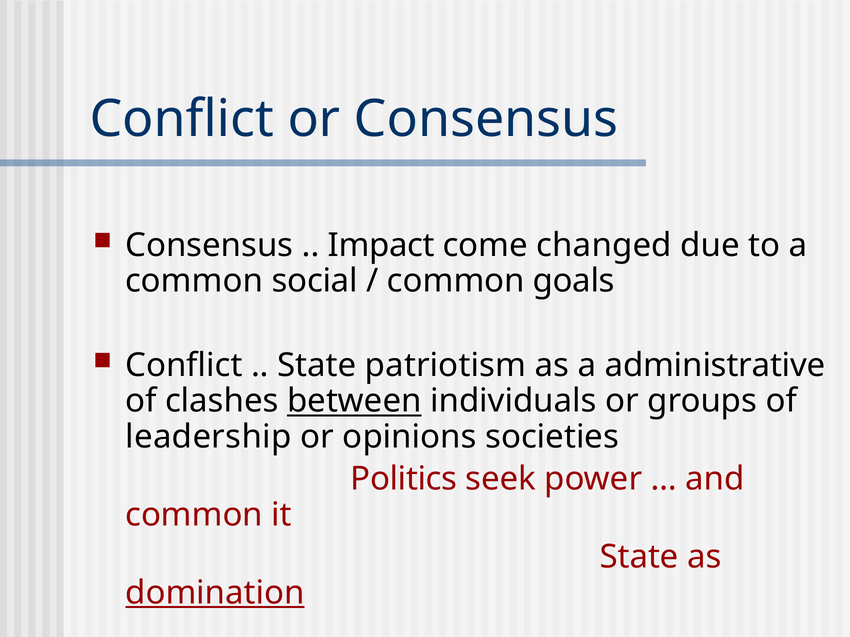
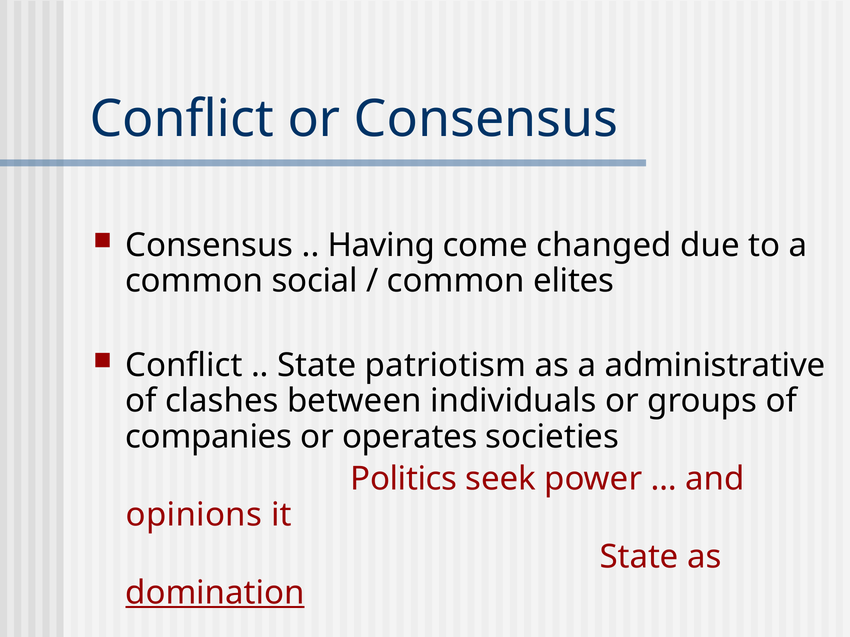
Impact: Impact -> Having (381, 245)
goals: goals -> elites (574, 281)
between underline: present -> none (354, 401)
leadership: leadership -> companies (209, 437)
opinions: opinions -> operates (410, 437)
common: common -> opinions (194, 515)
